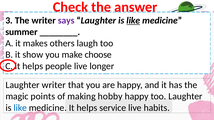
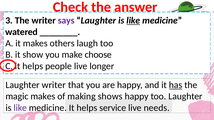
summer: summer -> watered (21, 32)
has underline: none -> present (176, 85)
magic points: points -> makes (43, 97)
hobby: hobby -> shows (110, 97)
like colour: blue -> purple (20, 108)
habits: habits -> needs (157, 108)
